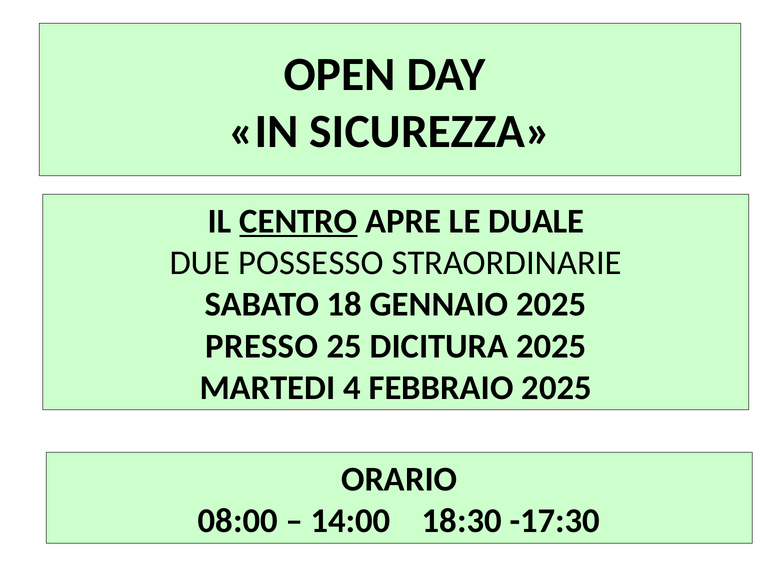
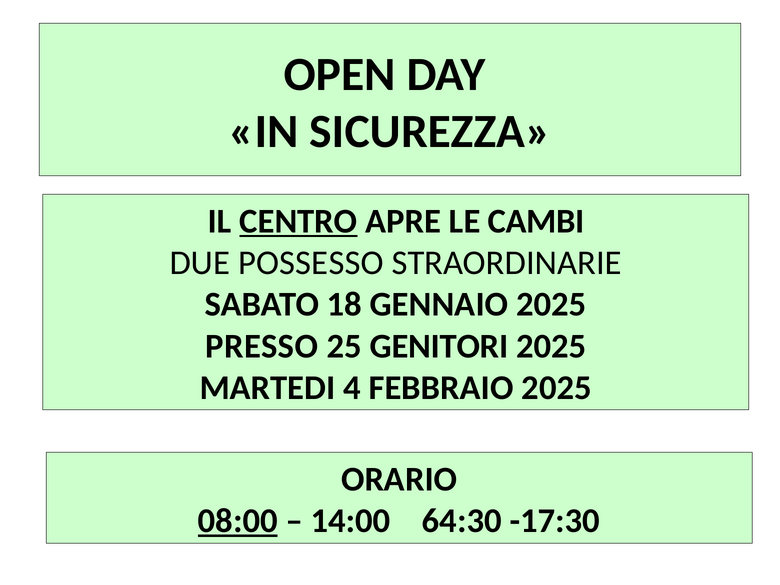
DUALE: DUALE -> CAMBI (536, 221)
DICITURA: DICITURA -> GENITORI (439, 346)
08:00 underline: none -> present (238, 521)
18:30: 18:30 -> 64:30 (462, 521)
